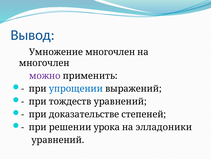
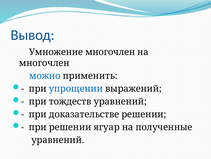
можно colour: purple -> blue (45, 75)
доказательстве степеней: степеней -> решении (144, 114)
урока: урока -> ягуар (107, 127)
элладоники: элладоники -> полученные (164, 127)
